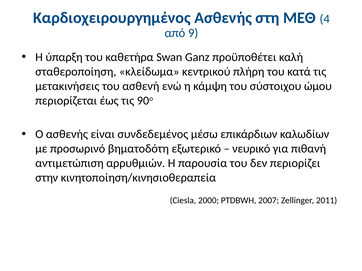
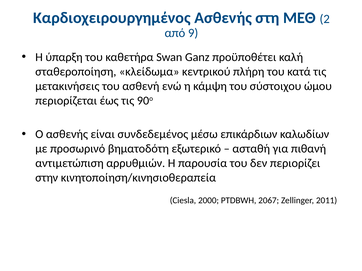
4: 4 -> 2 (325, 19)
νευρικό: νευρικό -> ασταθή (251, 149)
2007: 2007 -> 2067 (269, 201)
